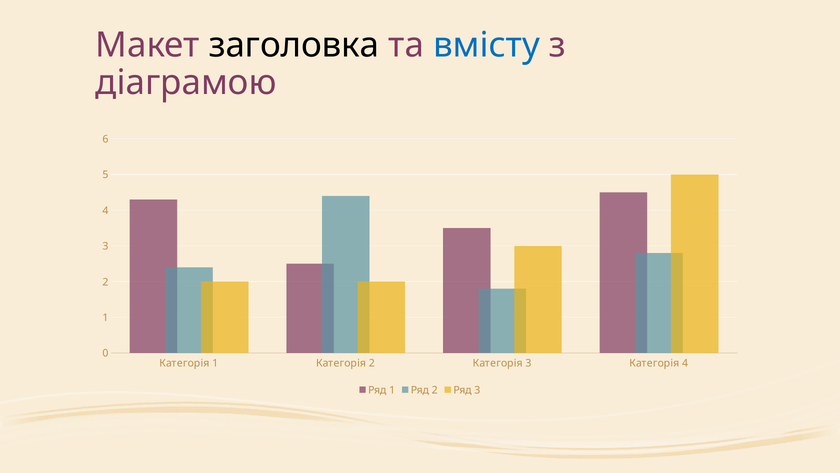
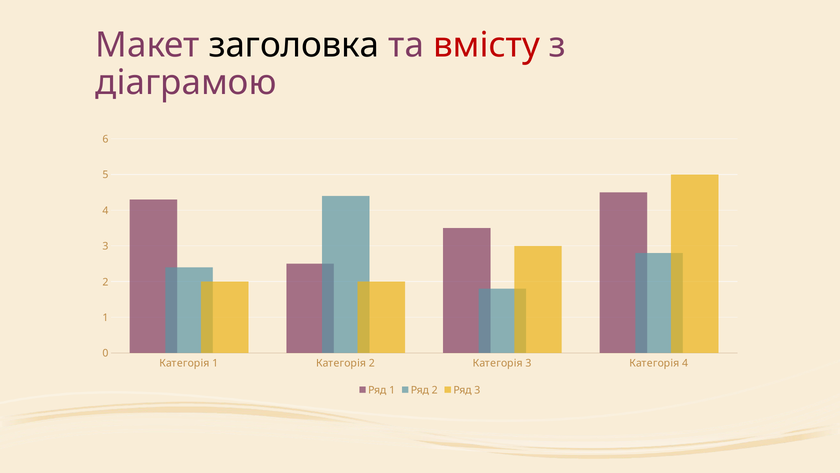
вмісту colour: blue -> red (486, 45)
